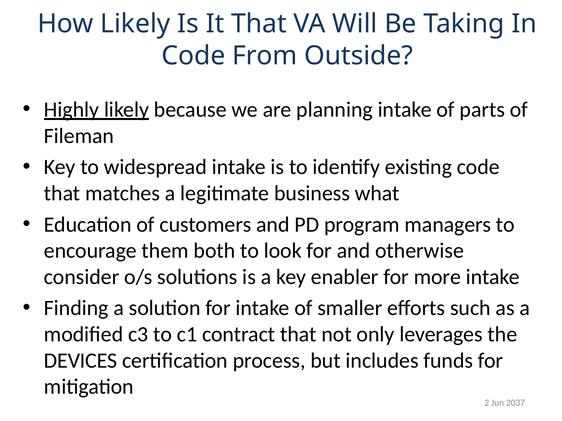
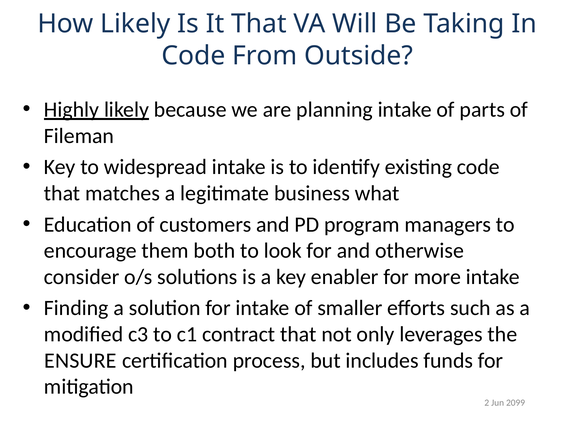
DEVICES: DEVICES -> ENSURE (80, 361)
2037: 2037 -> 2099 (516, 403)
